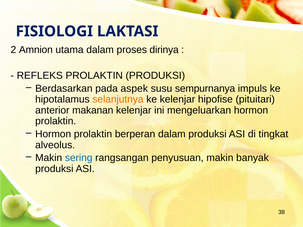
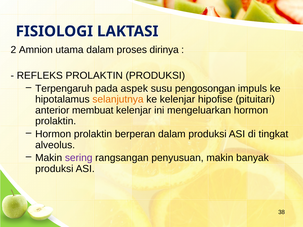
Berdasarkan: Berdasarkan -> Terpengaruh (64, 89)
sempurnanya: sempurnanya -> pengosongan (205, 89)
makanan: makanan -> membuat (93, 110)
sering colour: blue -> purple (79, 158)
